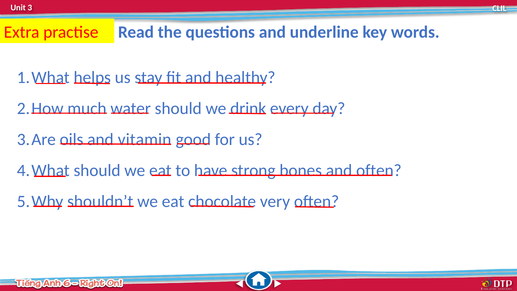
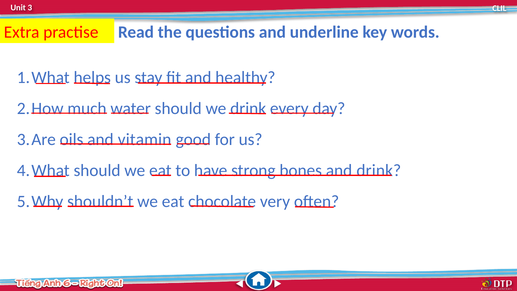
and often: often -> drink (379, 170)
